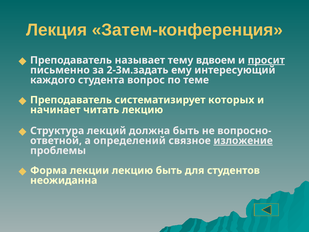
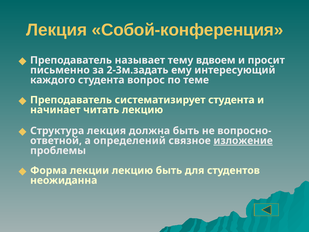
Затем-конференция: Затем-конференция -> Собой-конференция (187, 30)
просит underline: present -> none (266, 60)
систематизирует которых: которых -> студента (231, 100)
Структура лекций: лекций -> лекция (106, 131)
